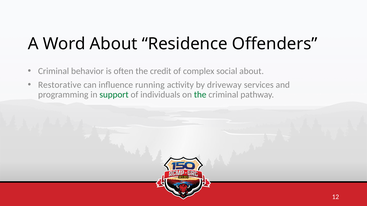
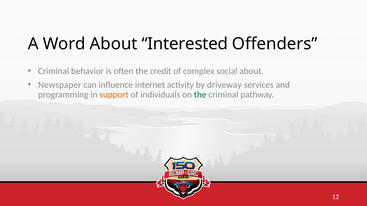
Residence: Residence -> Interested (185, 44)
Restorative: Restorative -> Newspaper (60, 85)
running: running -> internet (150, 85)
support colour: green -> orange (114, 95)
